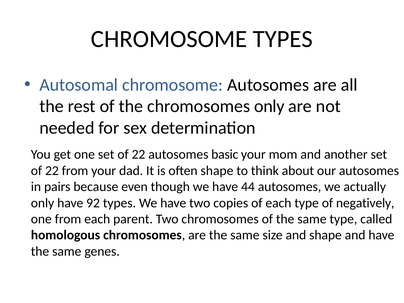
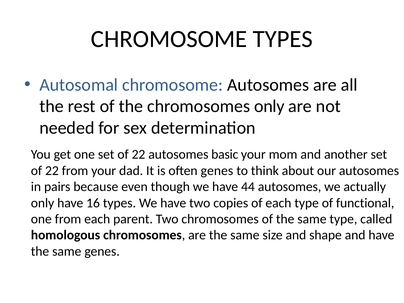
often shape: shape -> genes (217, 171)
92: 92 -> 16 (93, 203)
negatively: negatively -> functional (365, 203)
